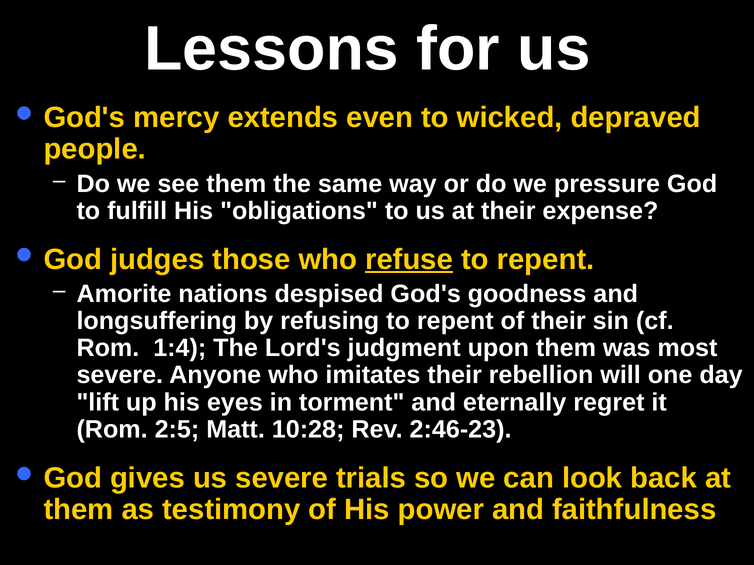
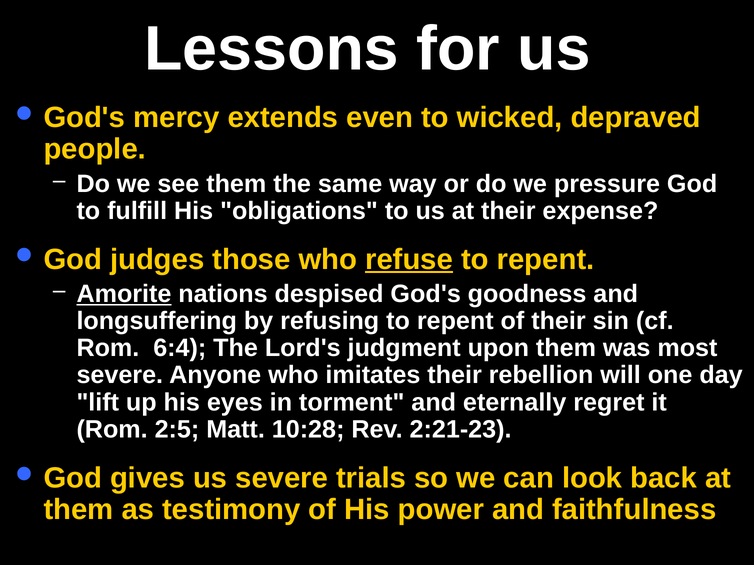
Amorite underline: none -> present (124, 294)
1:4: 1:4 -> 6:4 (180, 348)
2:46-23: 2:46-23 -> 2:21-23 (461, 430)
